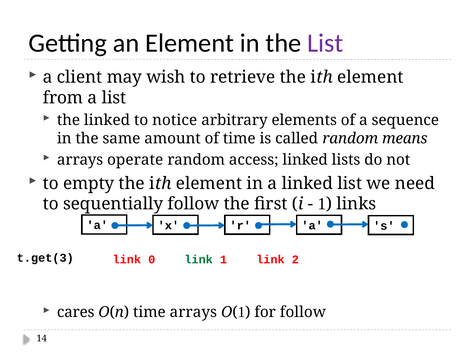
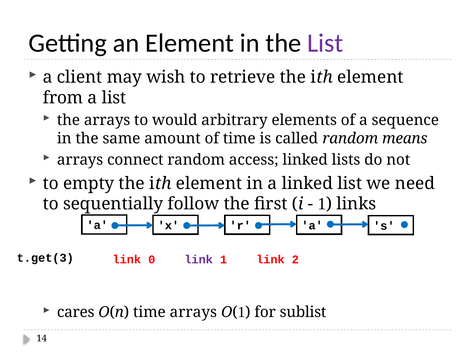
the linked: linked -> arrays (107, 120)
notice: notice -> would (175, 120)
operate: operate -> connect (135, 160)
link colour: green -> purple (199, 260)
for follow: follow -> sublist (303, 313)
